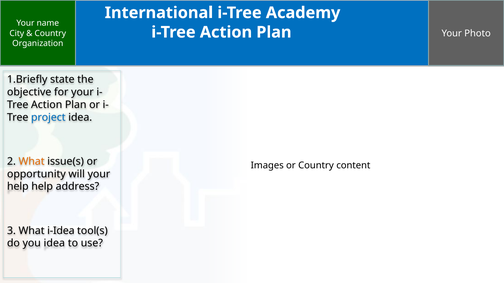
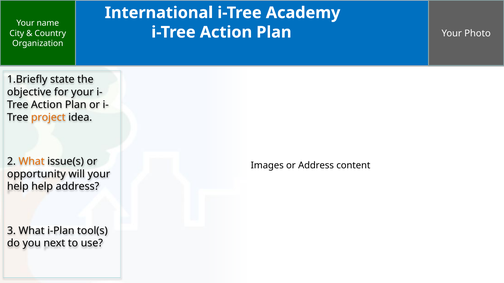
project colour: blue -> orange (48, 117)
or Country: Country -> Address (316, 166)
i-Idea: i-Idea -> i-Plan (61, 231)
you idea: idea -> next (54, 244)
